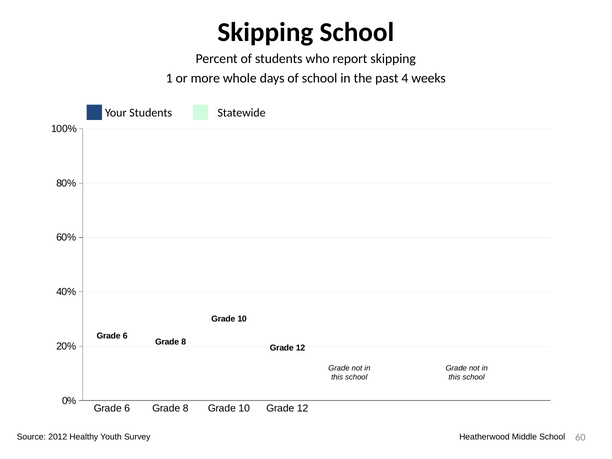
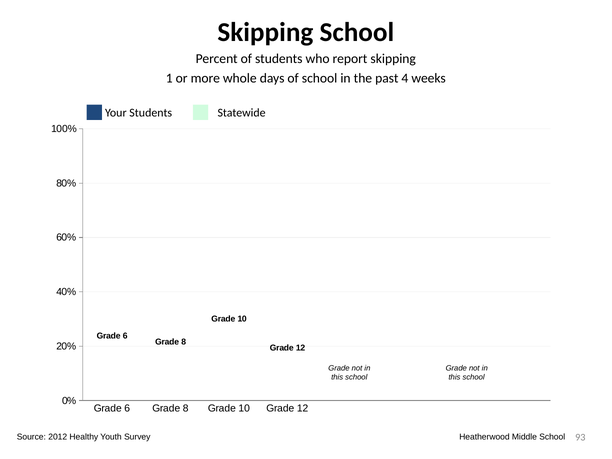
60: 60 -> 93 (580, 437)
